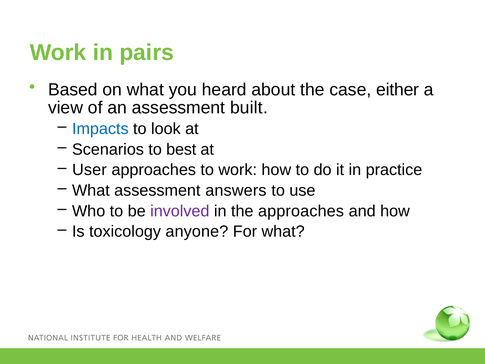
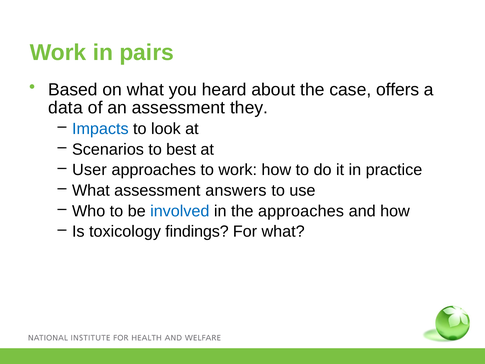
either: either -> offers (398, 90)
view: view -> data (65, 108)
built: built -> they (249, 108)
involved colour: purple -> blue (180, 211)
anyone: anyone -> findings (197, 231)
